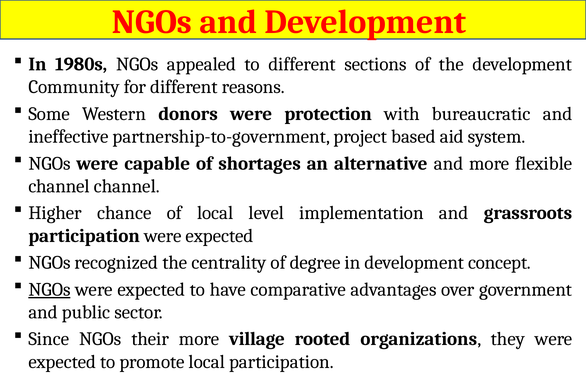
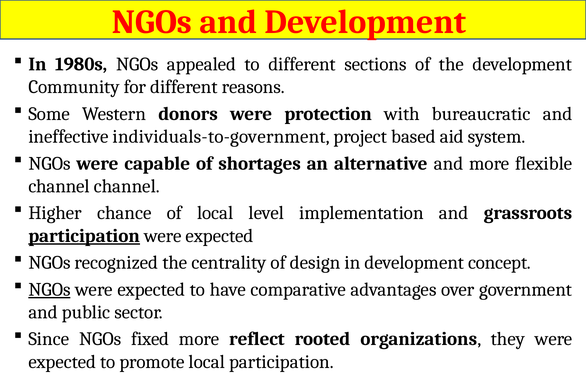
partnership-to-government: partnership-to-government -> individuals-to-government (221, 137)
participation underline: none -> present (84, 236)
degree: degree -> design (315, 263)
their: their -> fixed (150, 340)
village: village -> reflect (257, 340)
